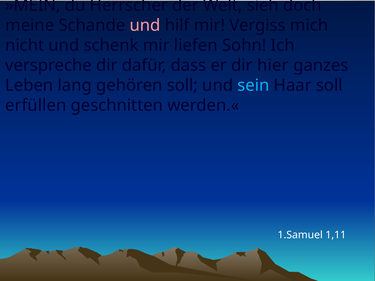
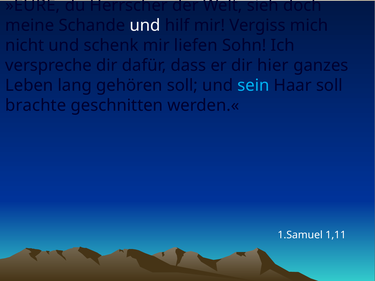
»MEIN: »MEIN -> »EURE (33, 5)
und colour: pink -> white (145, 25)
erfüllen: erfüllen -> brachte (36, 105)
